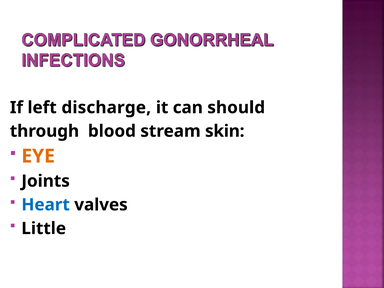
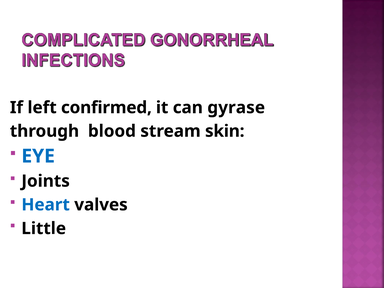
discharge: discharge -> confirmed (106, 108)
should: should -> gyrase (236, 108)
EYE colour: orange -> blue (38, 156)
